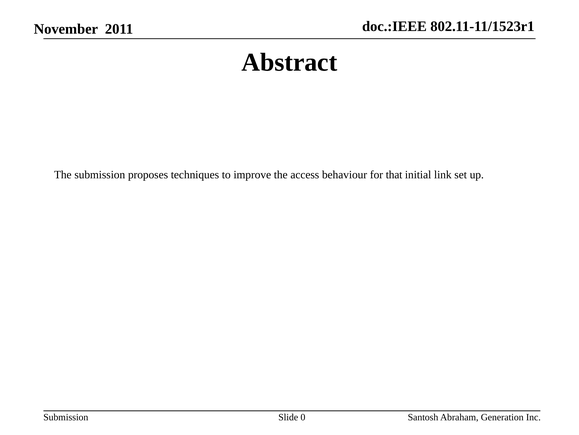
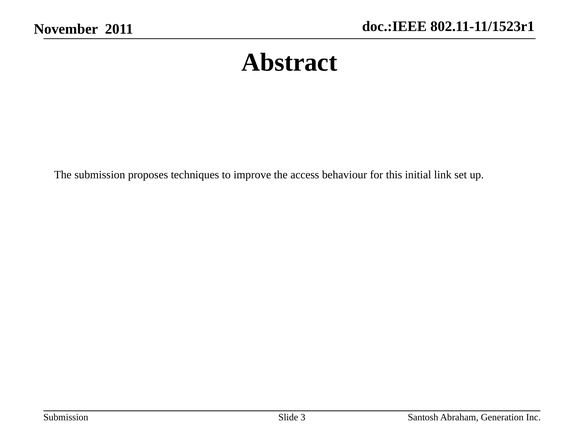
that: that -> this (394, 175)
0: 0 -> 3 (303, 416)
